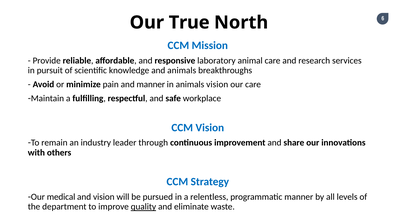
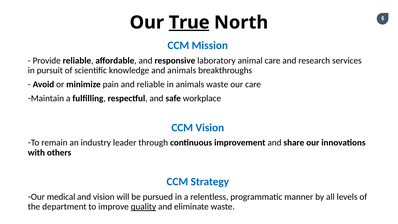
True underline: none -> present (189, 22)
and manner: manner -> reliable (151, 84)
animals vision: vision -> waste (217, 84)
